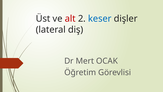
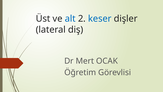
alt colour: red -> blue (70, 19)
